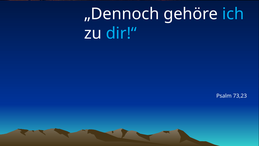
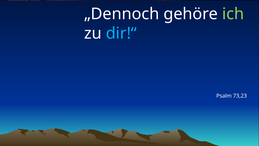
ich colour: light blue -> light green (233, 14)
